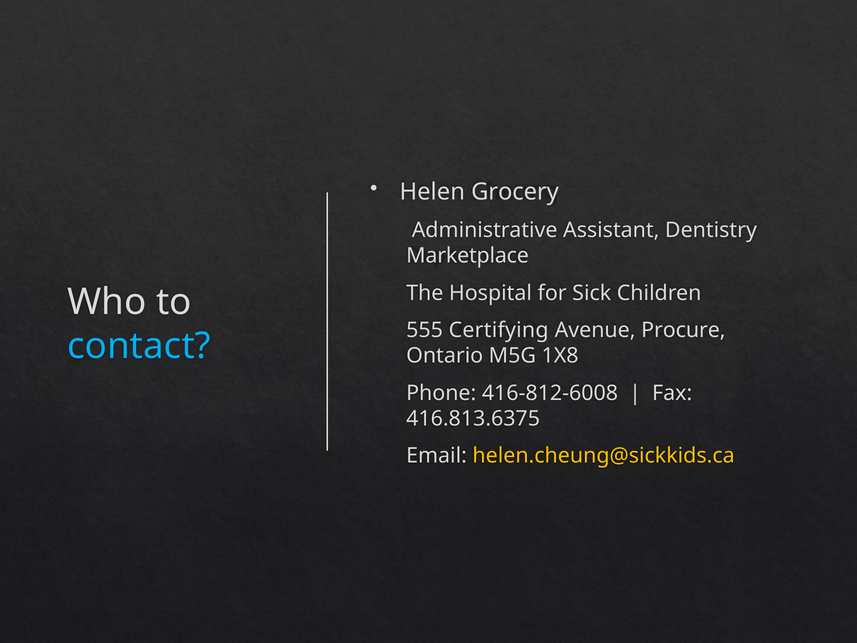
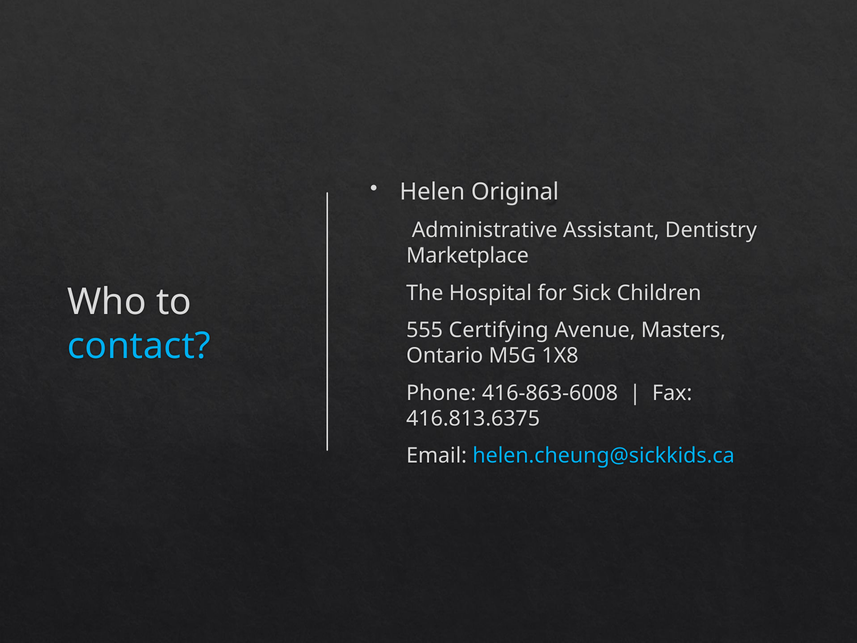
Grocery: Grocery -> Original (515, 192)
Procure: Procure -> Masters (683, 330)
416-812-6008: 416-812-6008 -> 416-863-6008 (550, 393)
helen.cheung@sickkids.ca colour: yellow -> light blue (604, 456)
